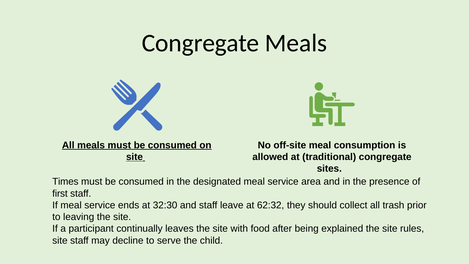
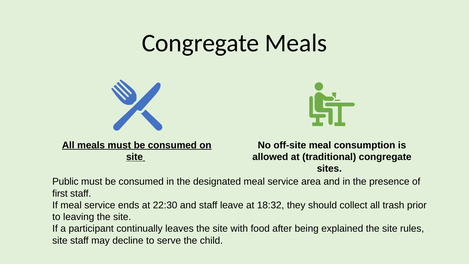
Times: Times -> Public (65, 182)
32:30: 32:30 -> 22:30 (165, 205)
62:32: 62:32 -> 18:32 (271, 205)
